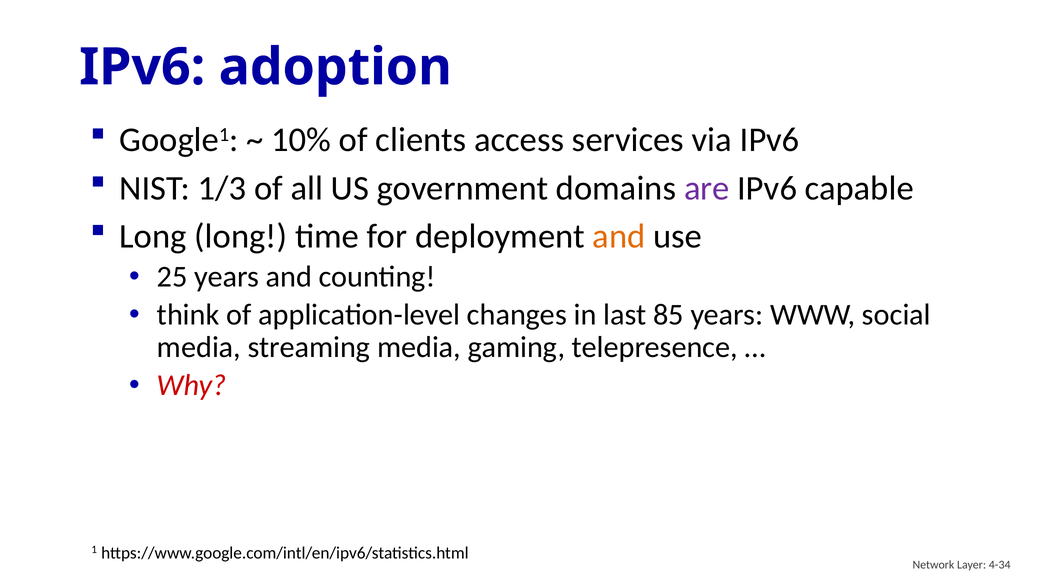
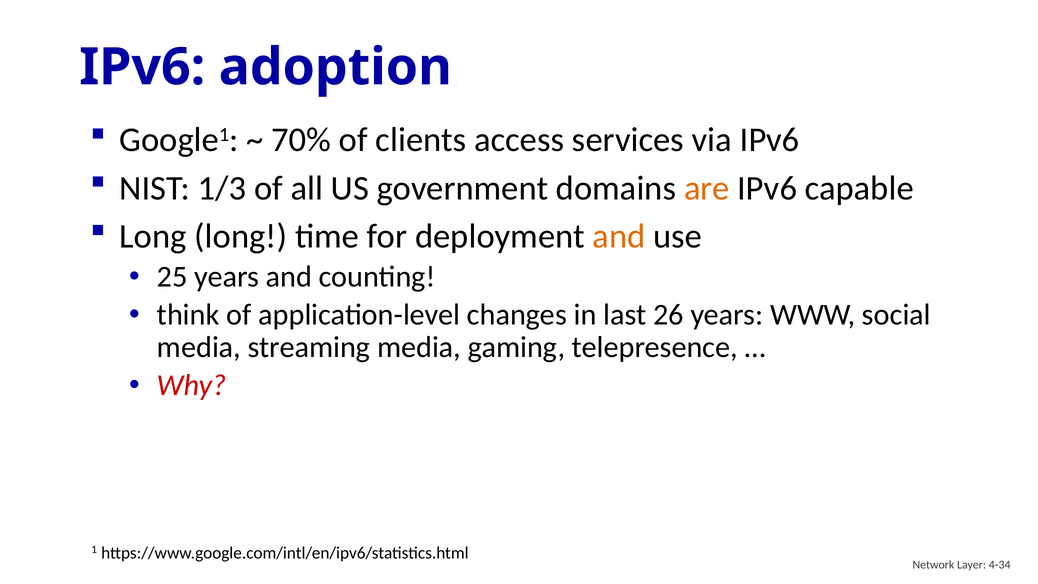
10%: 10% -> 70% (301, 140)
are colour: purple -> orange (707, 188)
85: 85 -> 26 (668, 315)
